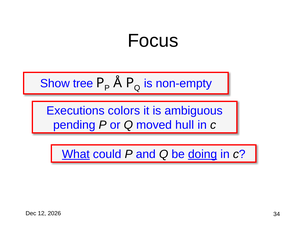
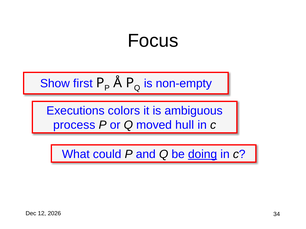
tree: tree -> first (83, 84)
pending: pending -> process (74, 125)
What underline: present -> none (76, 155)
